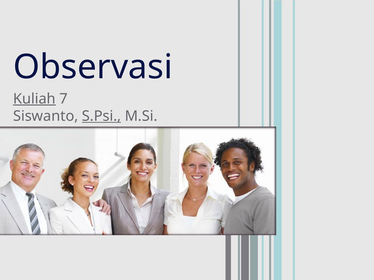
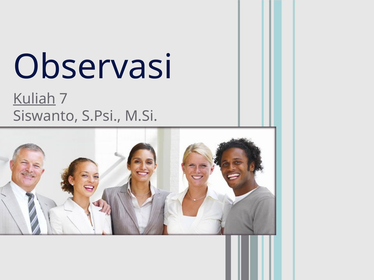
S.Psi underline: present -> none (102, 116)
